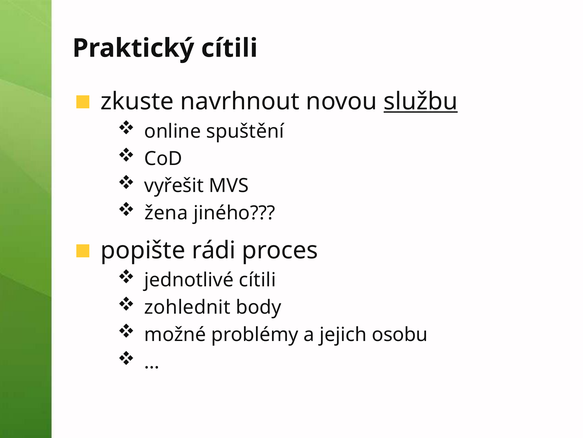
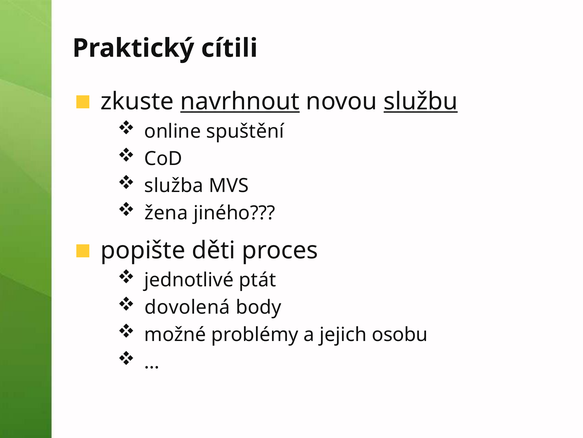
navrhnout underline: none -> present (240, 101)
vyřešit: vyřešit -> služba (174, 186)
rádi: rádi -> děti (214, 250)
jednotlivé cítili: cítili -> ptát (258, 280)
zohlednit: zohlednit -> dovolená (187, 307)
